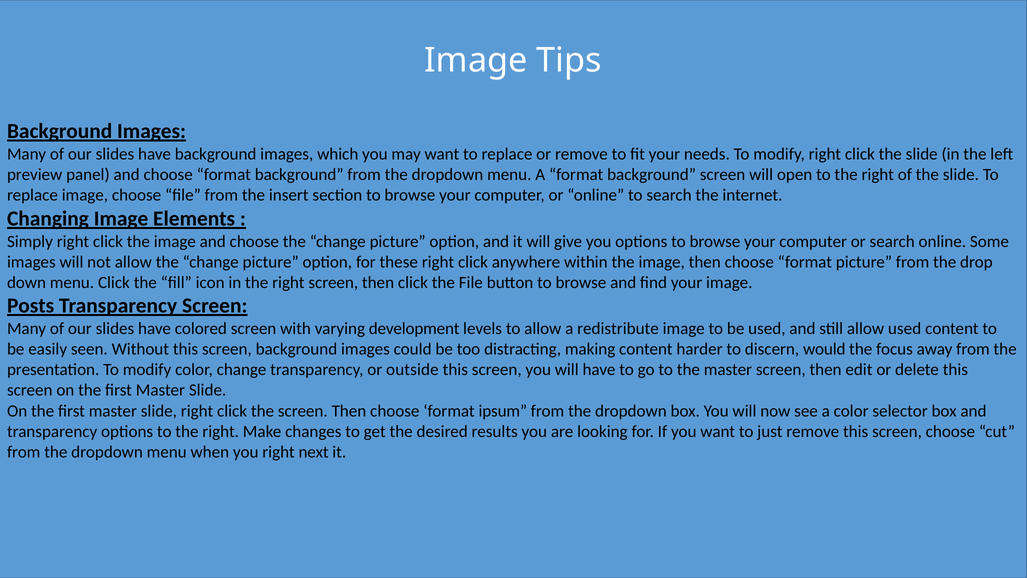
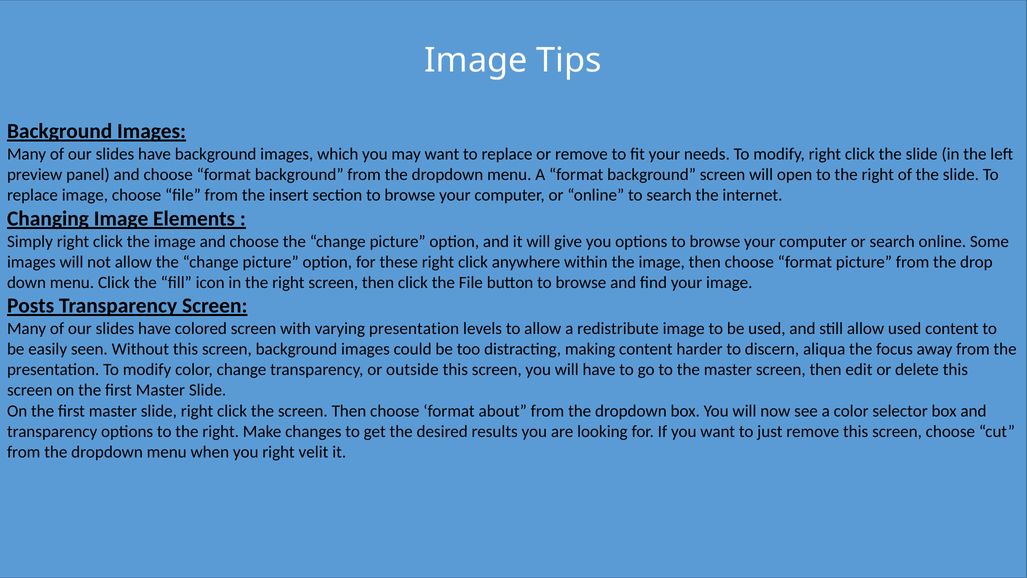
varying development: development -> presentation (414, 329)
would: would -> aliqua (824, 349)
ipsum: ipsum -> about (503, 411)
next: next -> velit (314, 452)
